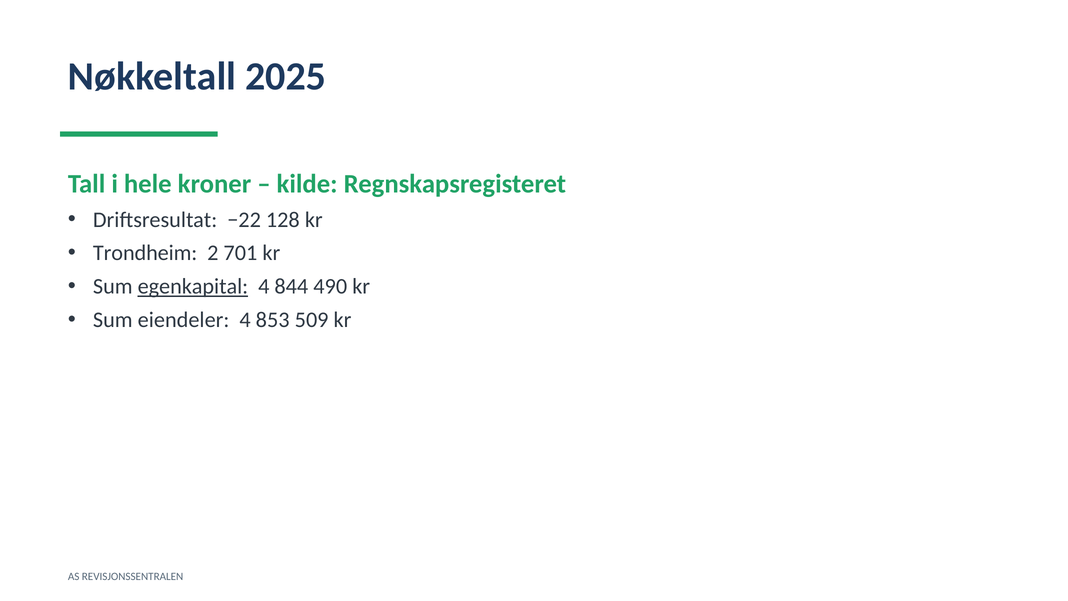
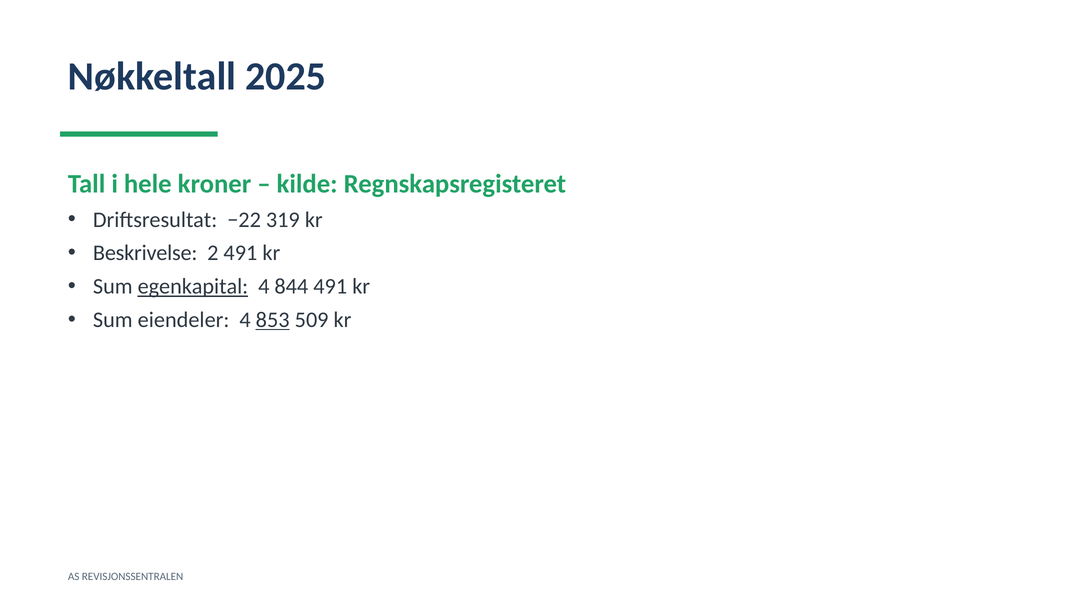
128: 128 -> 319 (283, 220)
Trondheim: Trondheim -> Beskrivelse (145, 253)
2 701: 701 -> 491 (240, 253)
844 490: 490 -> 491 (330, 286)
853 underline: none -> present (273, 320)
